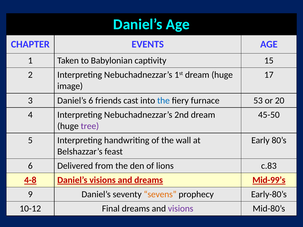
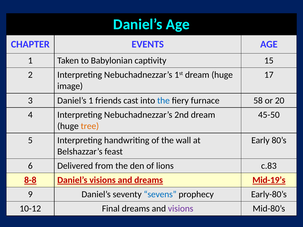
Daniel’s 6: 6 -> 1 (91, 101)
53: 53 -> 58 (258, 101)
tree colour: purple -> orange (90, 126)
4-8: 4-8 -> 8-8 (30, 180)
Mid-99’s: Mid-99’s -> Mid-19’s (269, 180)
sevens colour: orange -> blue (160, 195)
